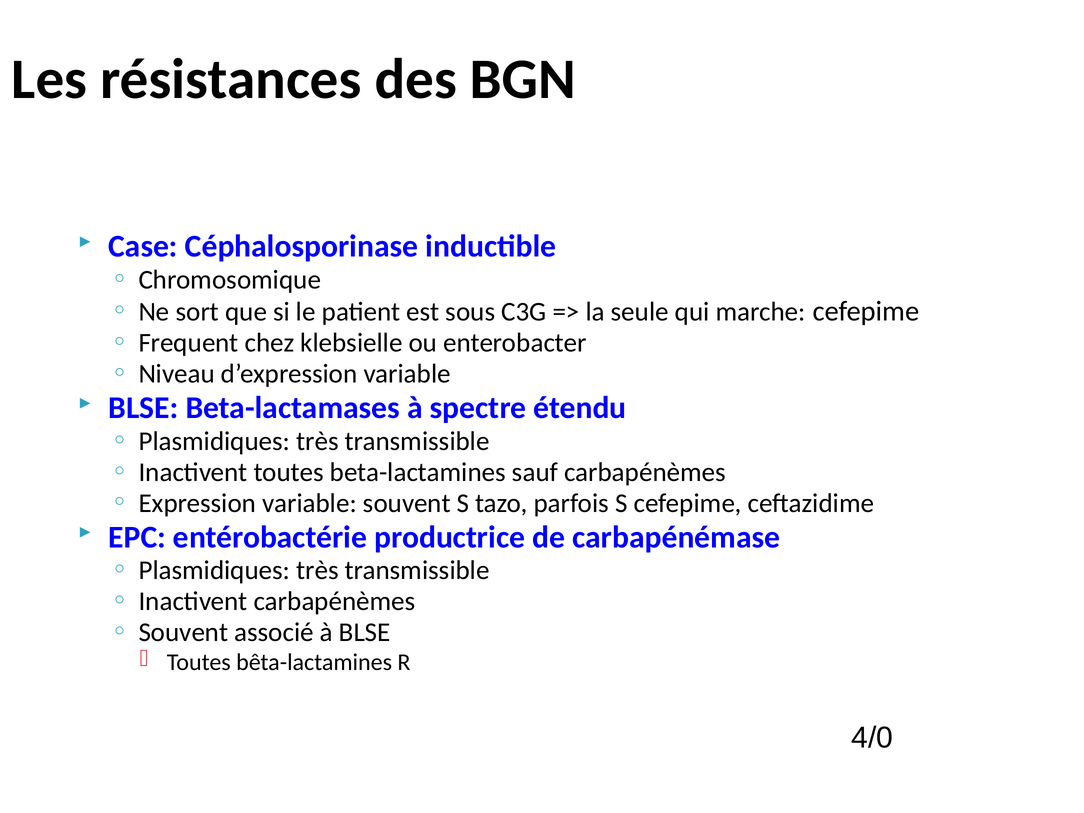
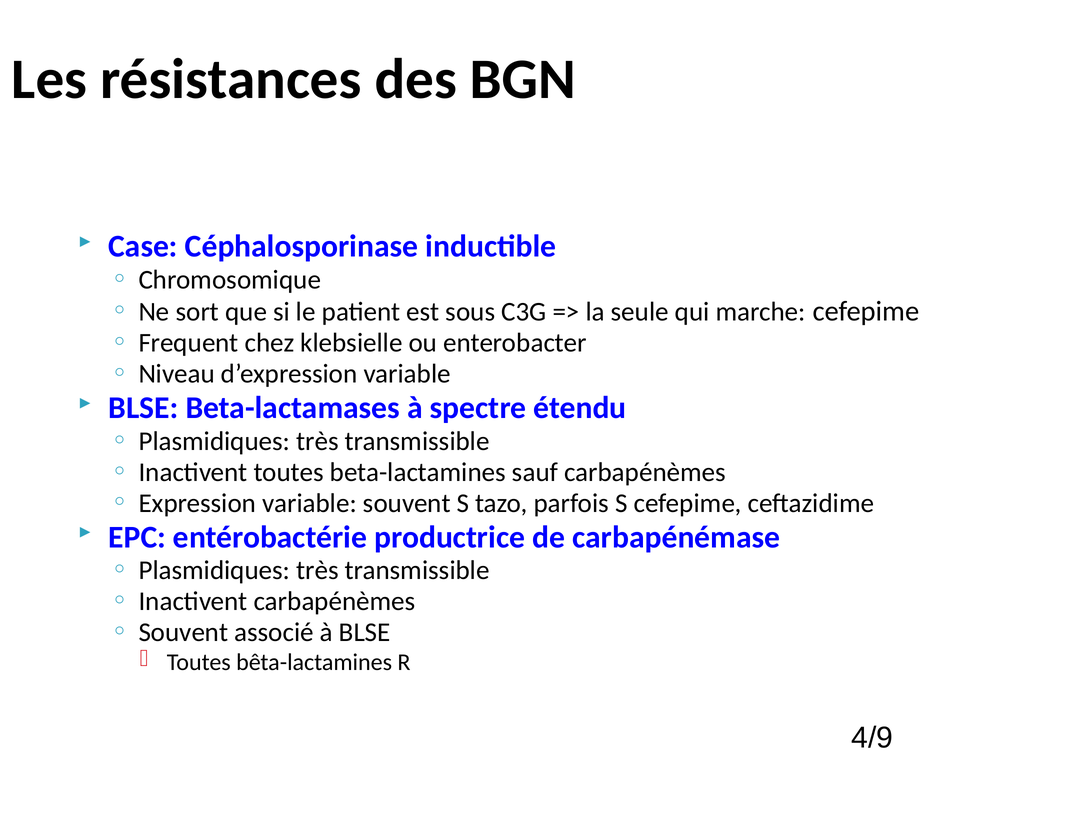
4/0: 4/0 -> 4/9 (872, 738)
